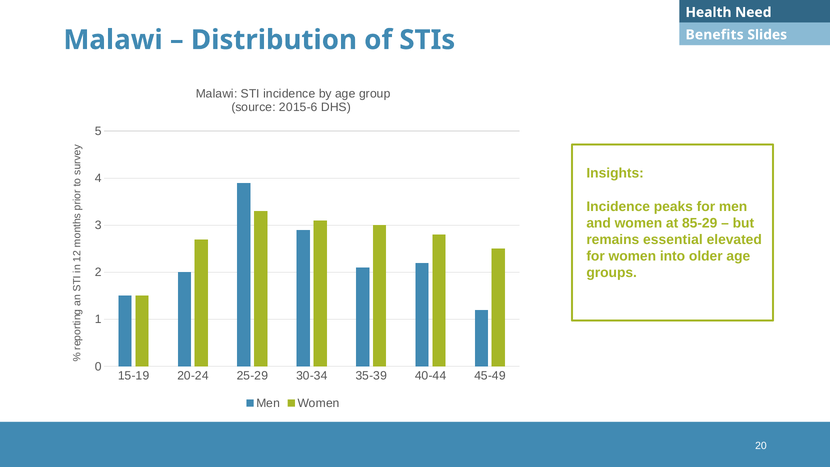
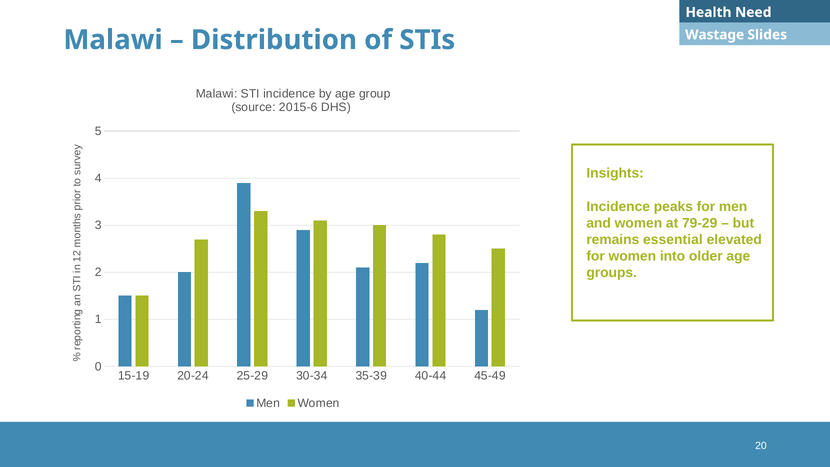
Benefits: Benefits -> Wastage (715, 35)
85-29: 85-29 -> 79-29 (700, 223)
